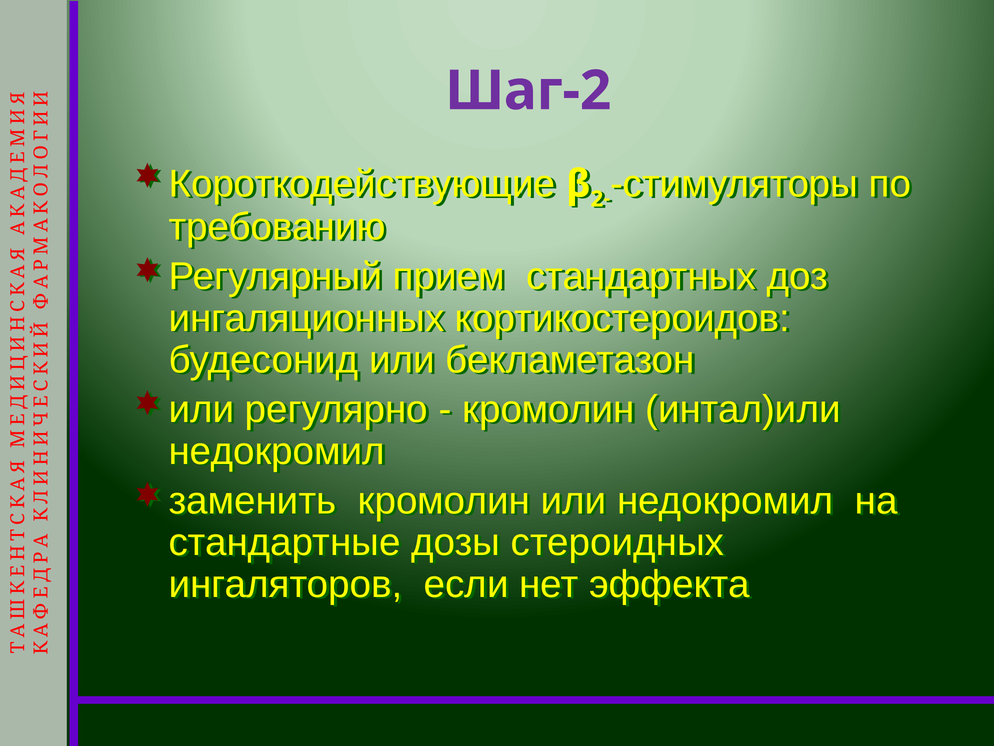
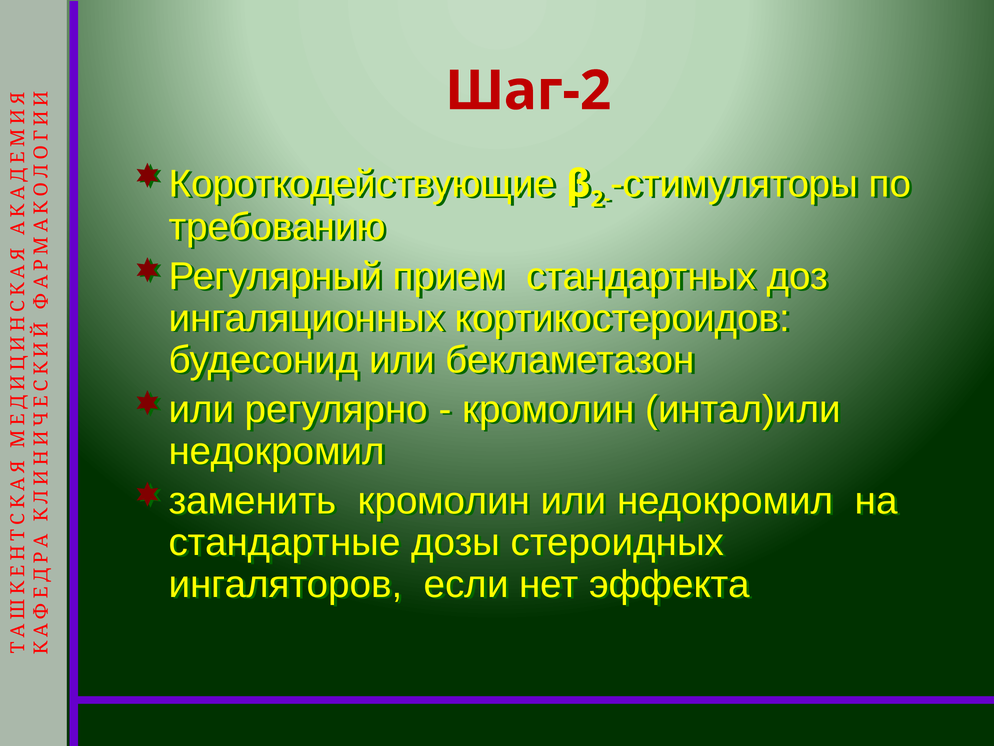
Шаг-2 colour: purple -> red (528, 91)
